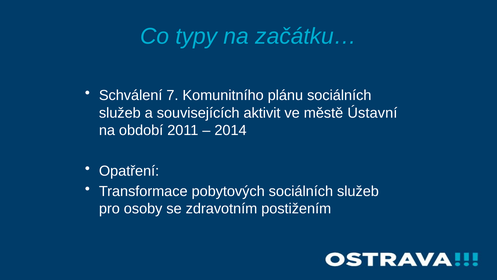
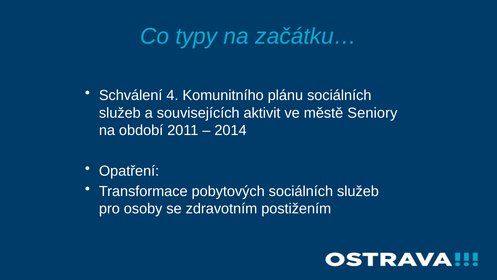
7: 7 -> 4 (172, 95)
Ústavní: Ústavní -> Seniory (372, 113)
